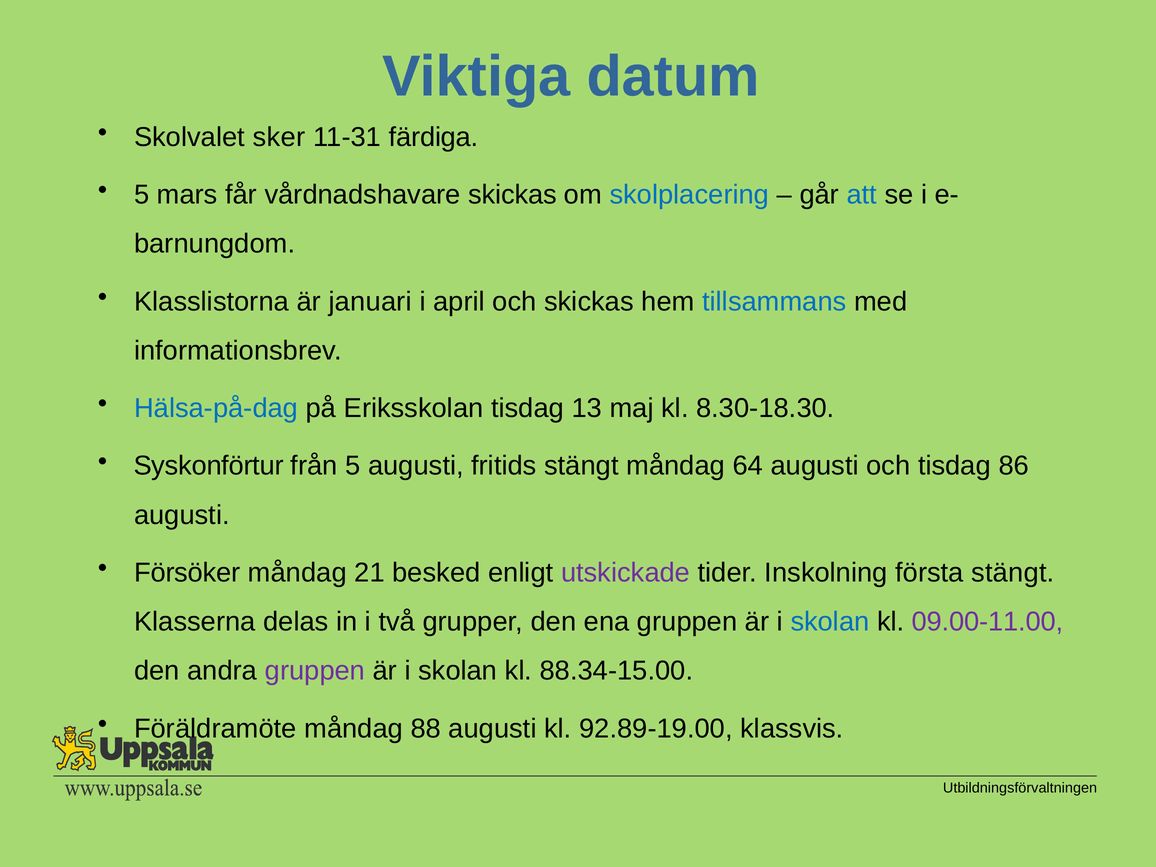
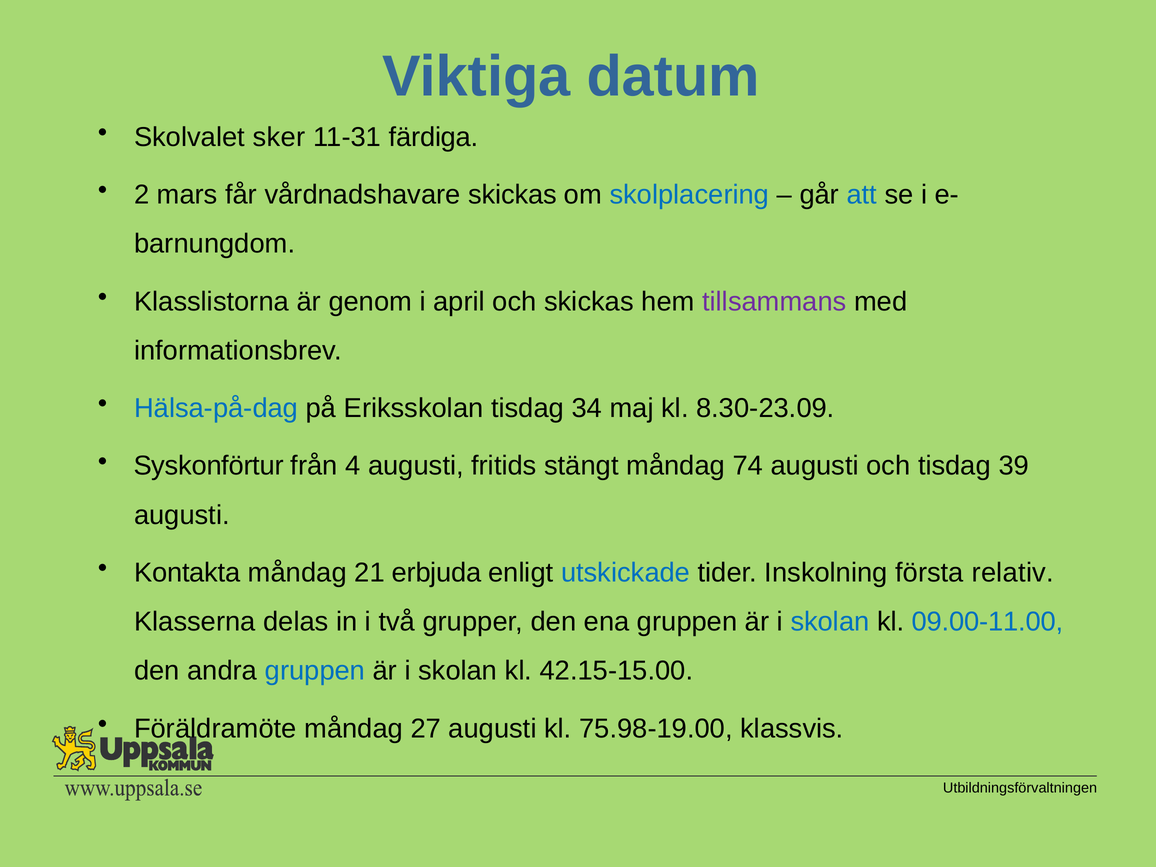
5: 5 -> 2 (142, 195)
januari: januari -> genom (370, 302)
tillsammans colour: blue -> purple (774, 302)
13: 13 -> 34 (587, 408)
8.30-18.30: 8.30-18.30 -> 8.30-23.09 (765, 408)
från 5: 5 -> 4 (353, 466)
64: 64 -> 74 (748, 466)
86: 86 -> 39 (1014, 466)
Försöker: Försöker -> Kontakta (187, 573)
besked: besked -> erbjuda (437, 573)
utskickade colour: purple -> blue (626, 573)
första stängt: stängt -> relativ (1013, 573)
09.00-11.00 colour: purple -> blue (988, 622)
gruppen colour: purple -> blue (315, 671)
88.34-15.00: 88.34-15.00 -> 42.15-15.00 (616, 671)
88: 88 -> 27 (426, 729)
92.89-19.00: 92.89-19.00 -> 75.98-19.00 (656, 729)
